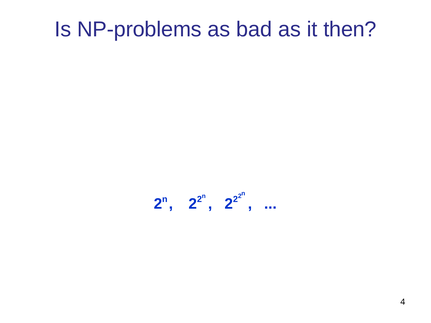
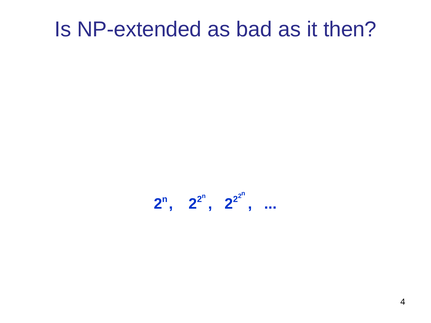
NP-problems: NP-problems -> NP-extended (139, 30)
